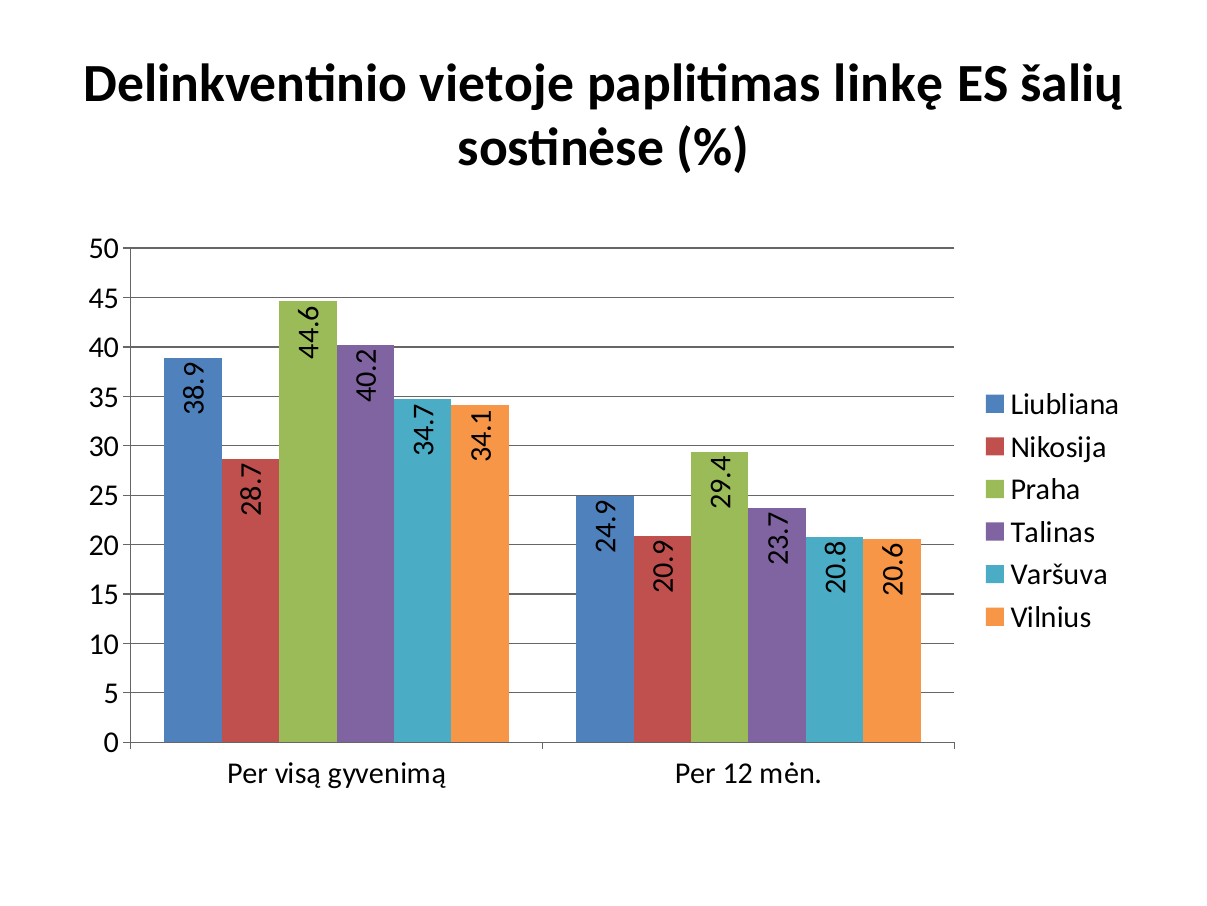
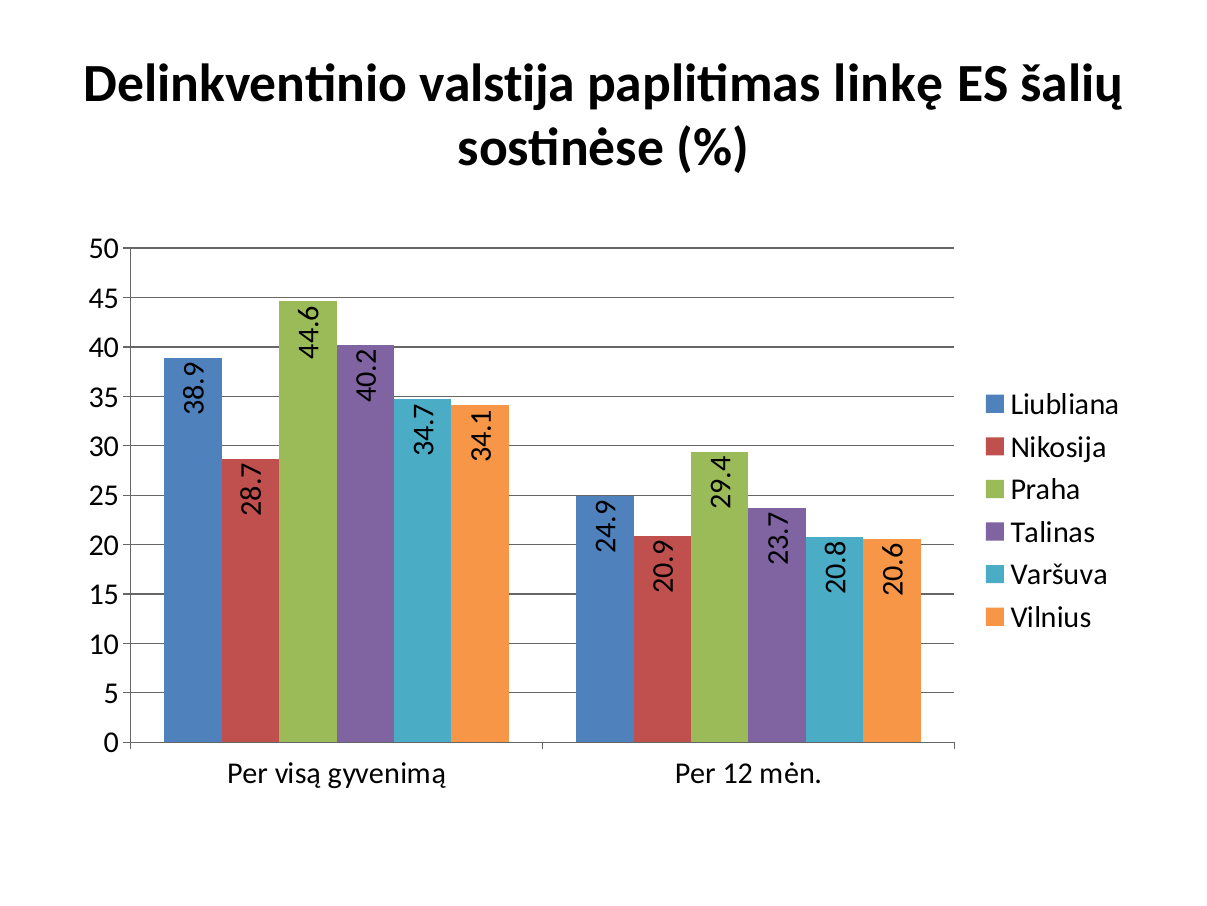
vietoje: vietoje -> valstija (498, 83)
